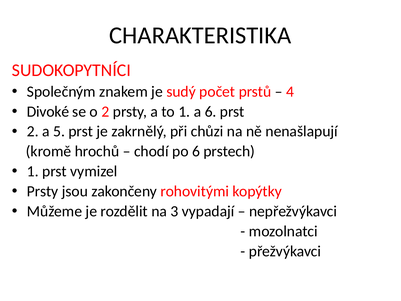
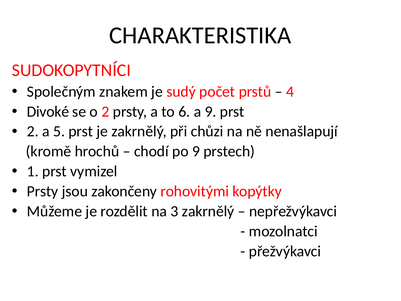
to 1: 1 -> 6 (184, 111)
a 6: 6 -> 9 (211, 111)
po 6: 6 -> 9 (196, 151)
3 vypadají: vypadají -> zakrnělý (208, 211)
